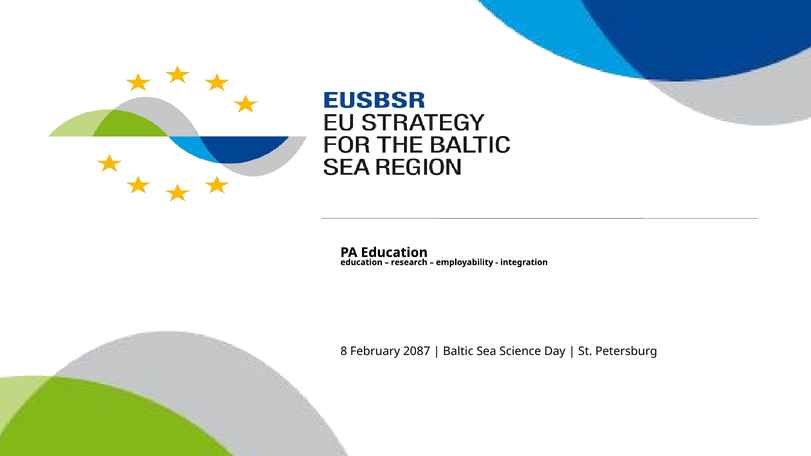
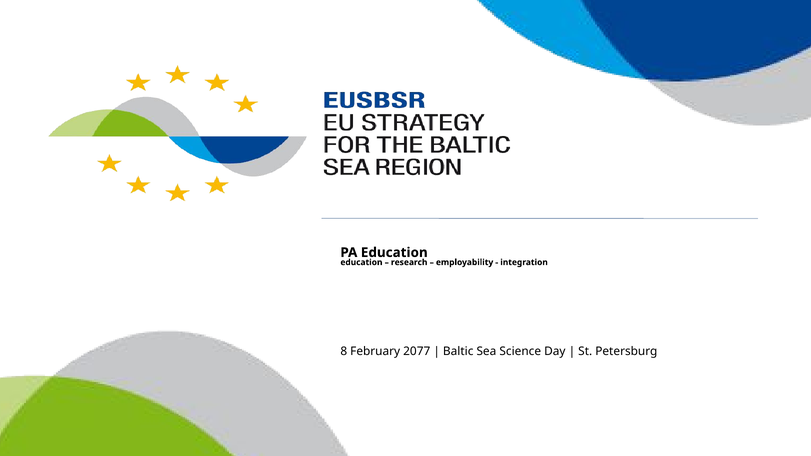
2087: 2087 -> 2077 (417, 352)
